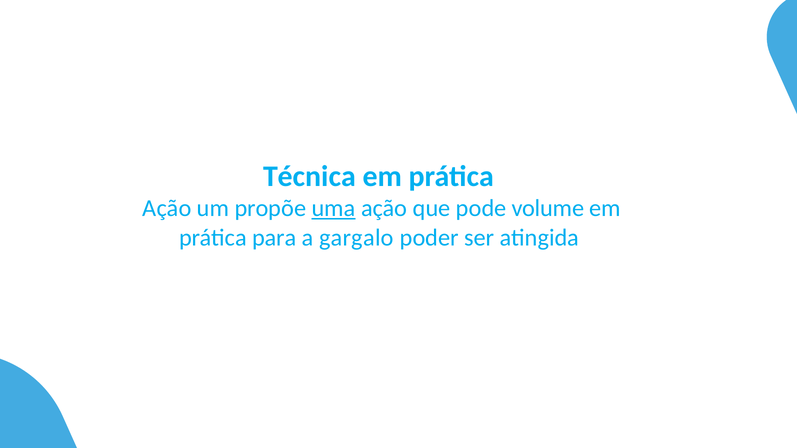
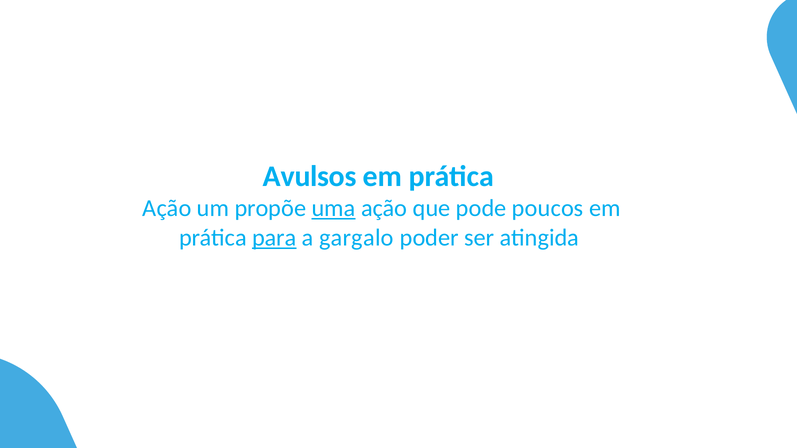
Técnica: Técnica -> Avulsos (310, 176)
volume: volume -> poucos (548, 209)
para underline: none -> present (274, 238)
